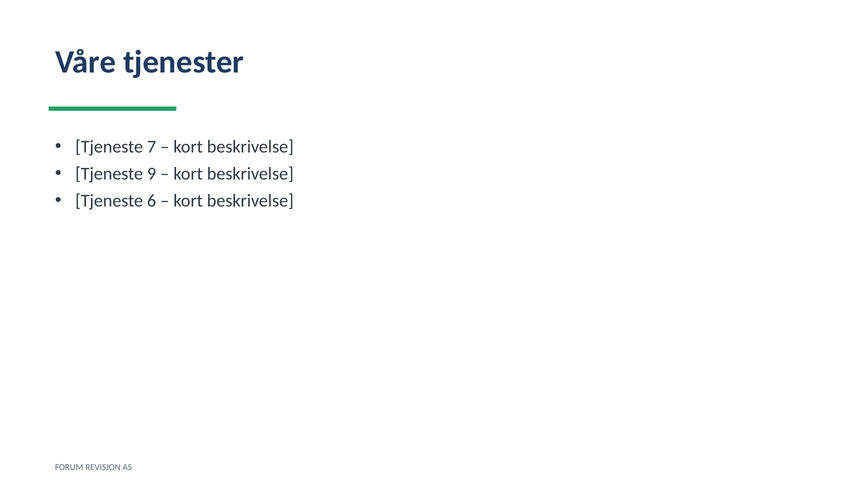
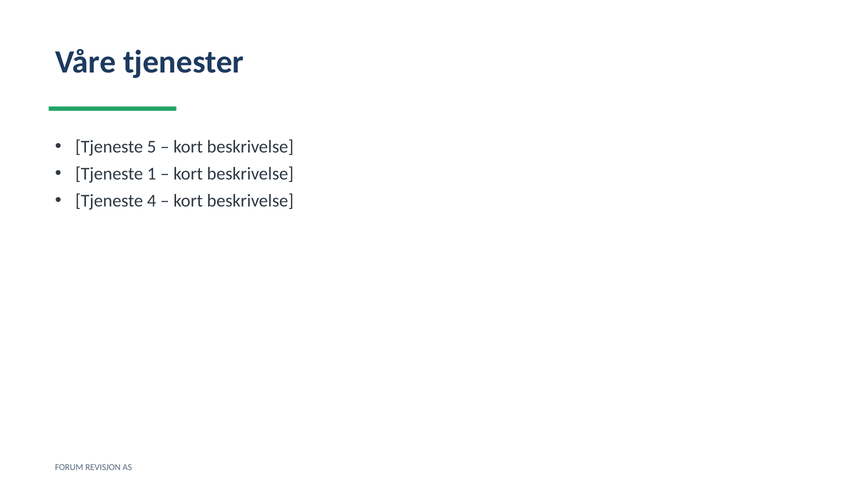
7: 7 -> 5 (152, 147)
9: 9 -> 1 (152, 174)
6: 6 -> 4 (152, 201)
